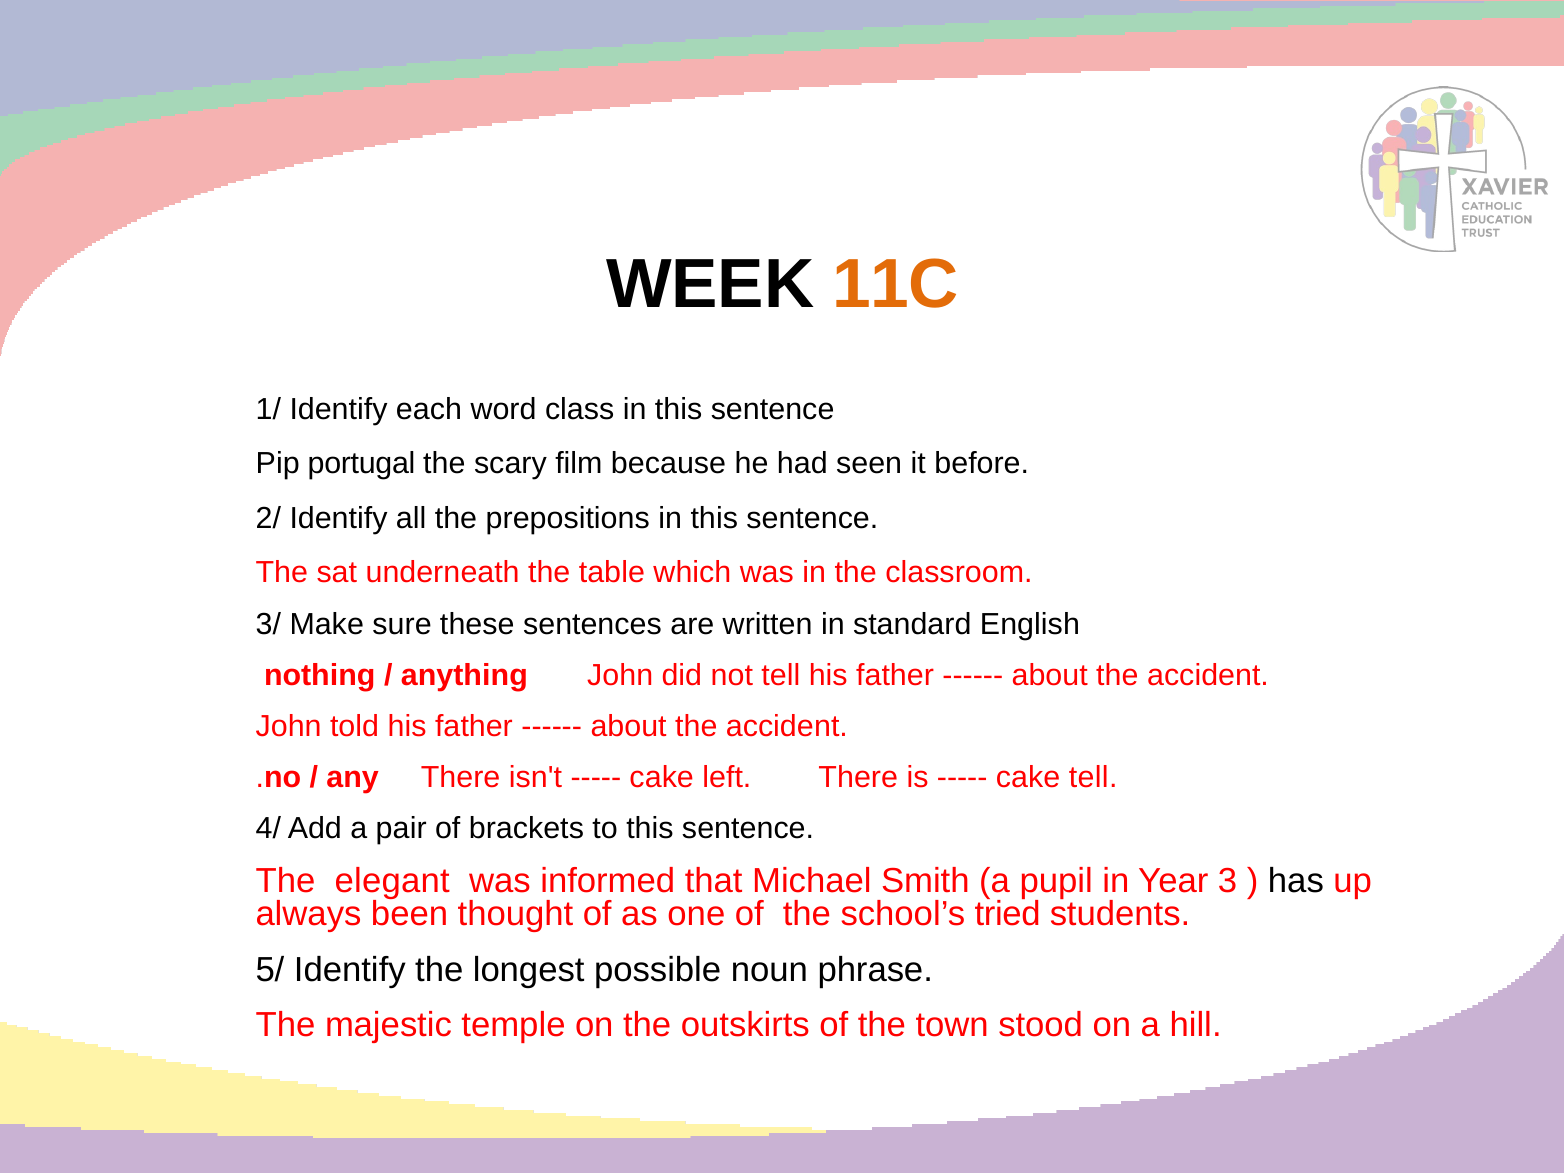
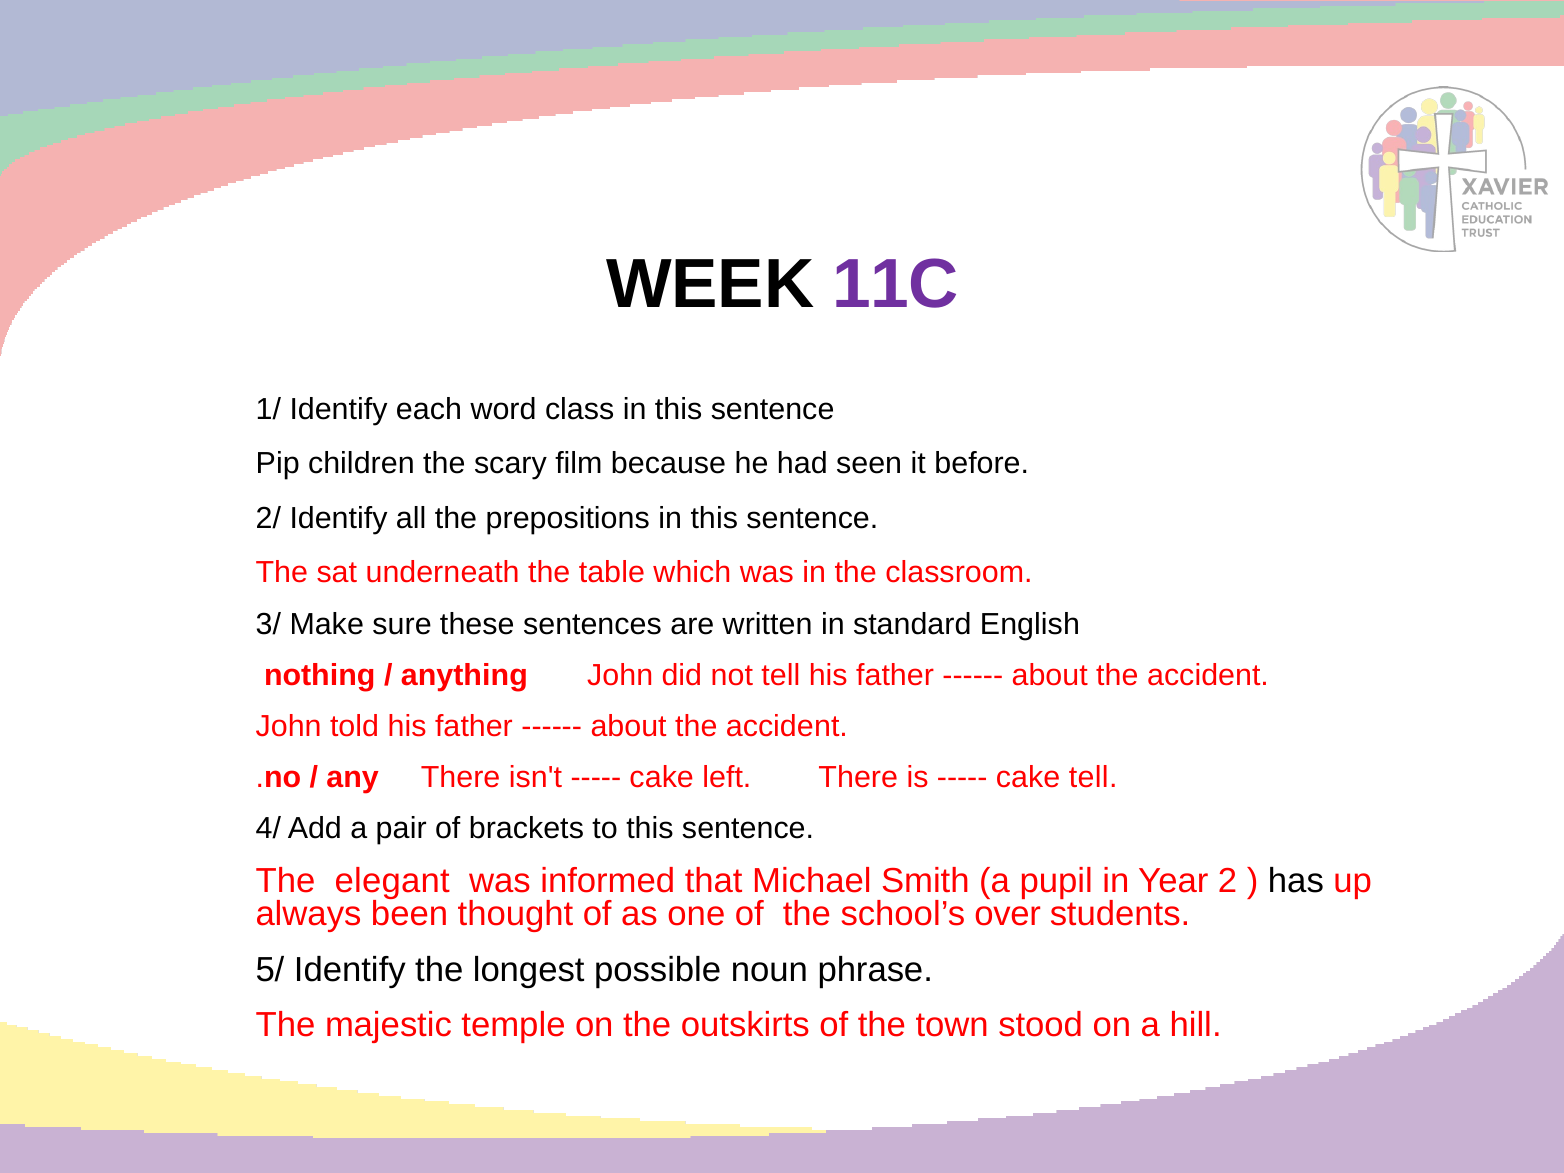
11C colour: orange -> purple (896, 284)
portugal: portugal -> children (361, 464)
3: 3 -> 2 (1228, 881)
tried: tried -> over (1008, 914)
